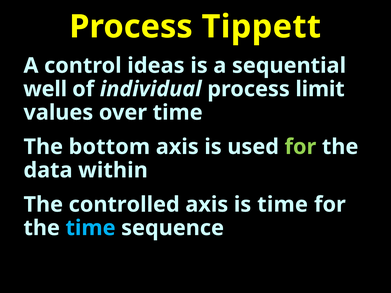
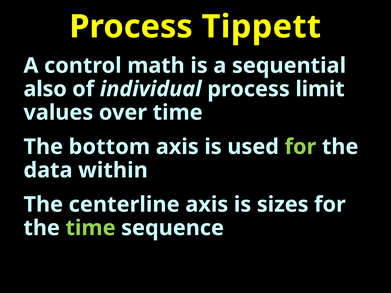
ideas: ideas -> math (156, 66)
well: well -> also (45, 89)
controlled: controlled -> centerline (124, 205)
is time: time -> sizes (283, 205)
time colour: light blue -> light green (91, 228)
